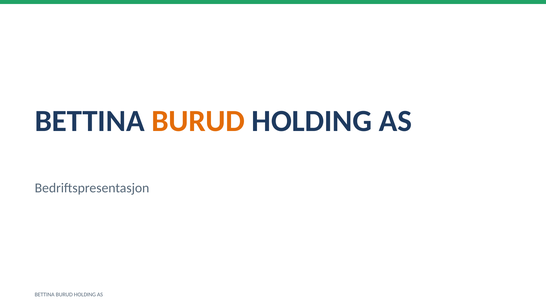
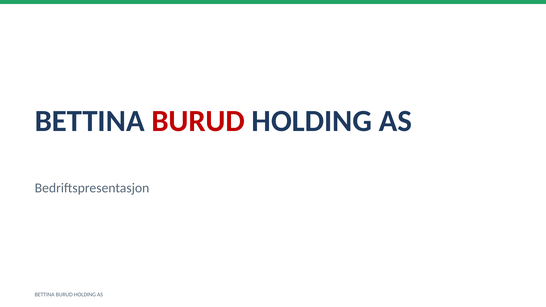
BURUD colour: orange -> red (198, 121)
